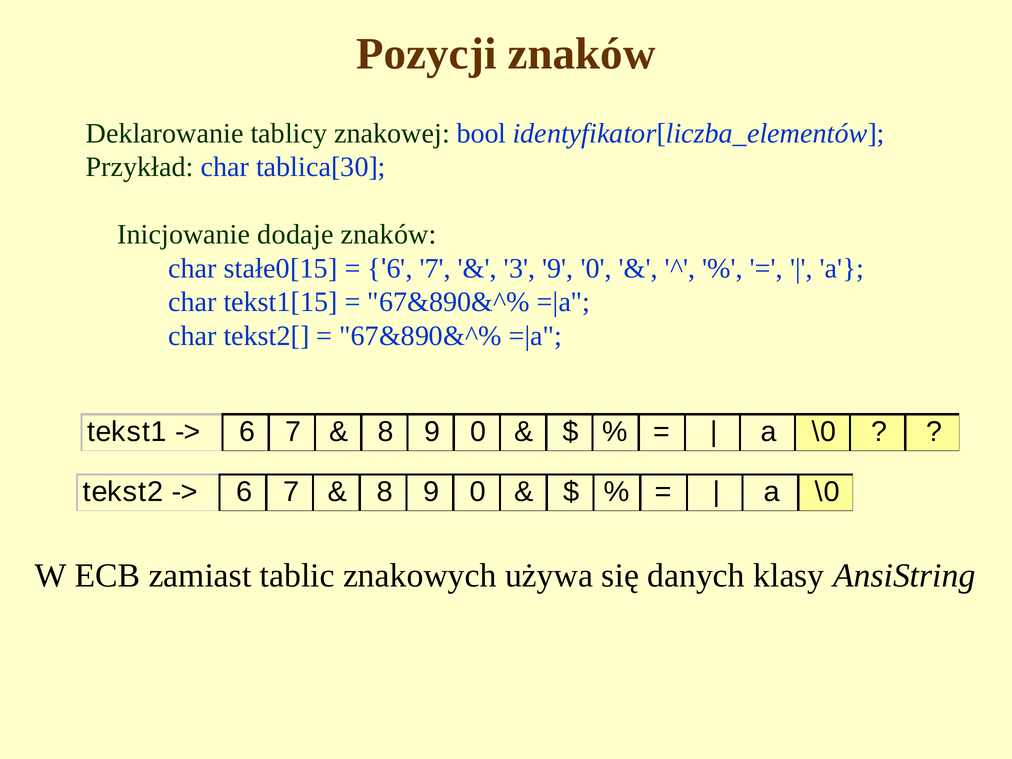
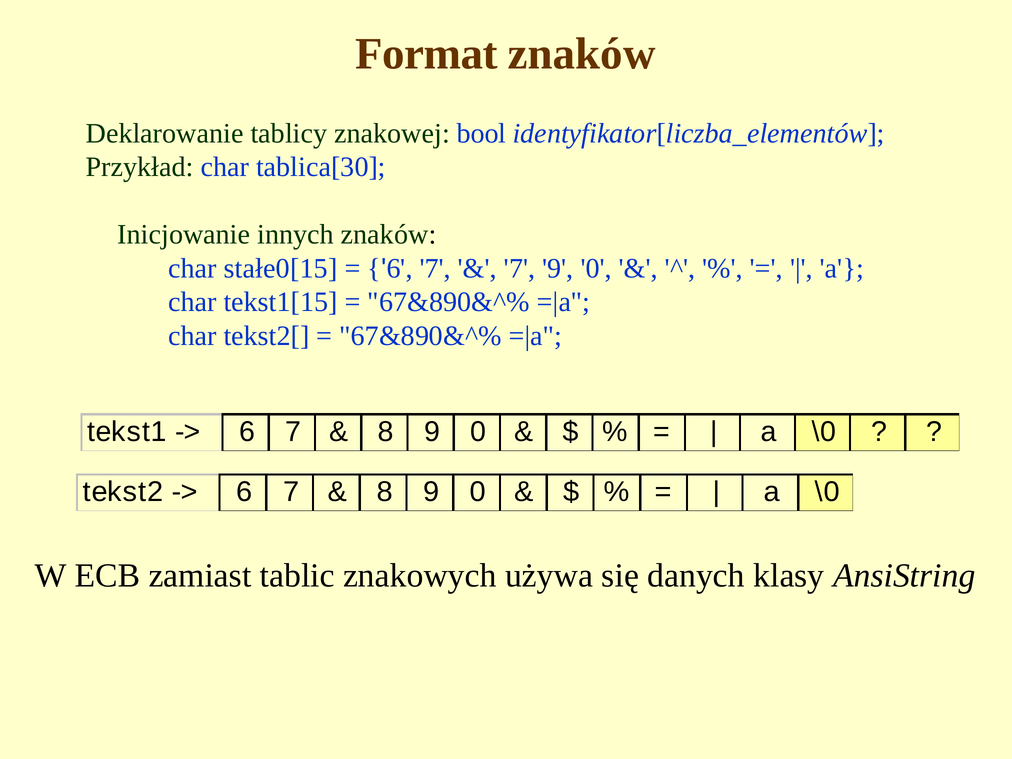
Pozycji: Pozycji -> Format (427, 54)
dodaje: dodaje -> innych (296, 235)
3: 3 -> 7 (520, 268)
